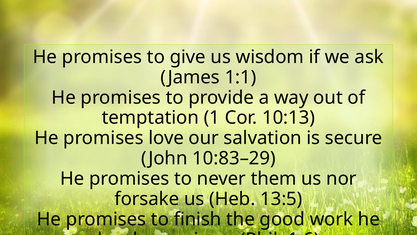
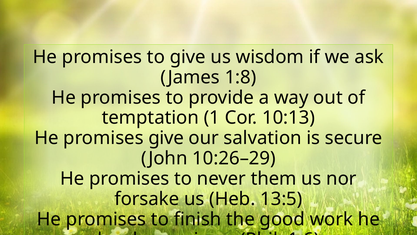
1:1: 1:1 -> 1:8 (241, 77)
promises love: love -> give (166, 138)
10:83–29: 10:83–29 -> 10:26–29 (234, 158)
